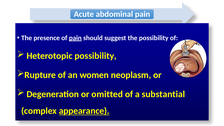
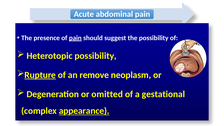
Rupture underline: none -> present (40, 75)
women: women -> remove (94, 75)
substantial: substantial -> gestational (163, 94)
